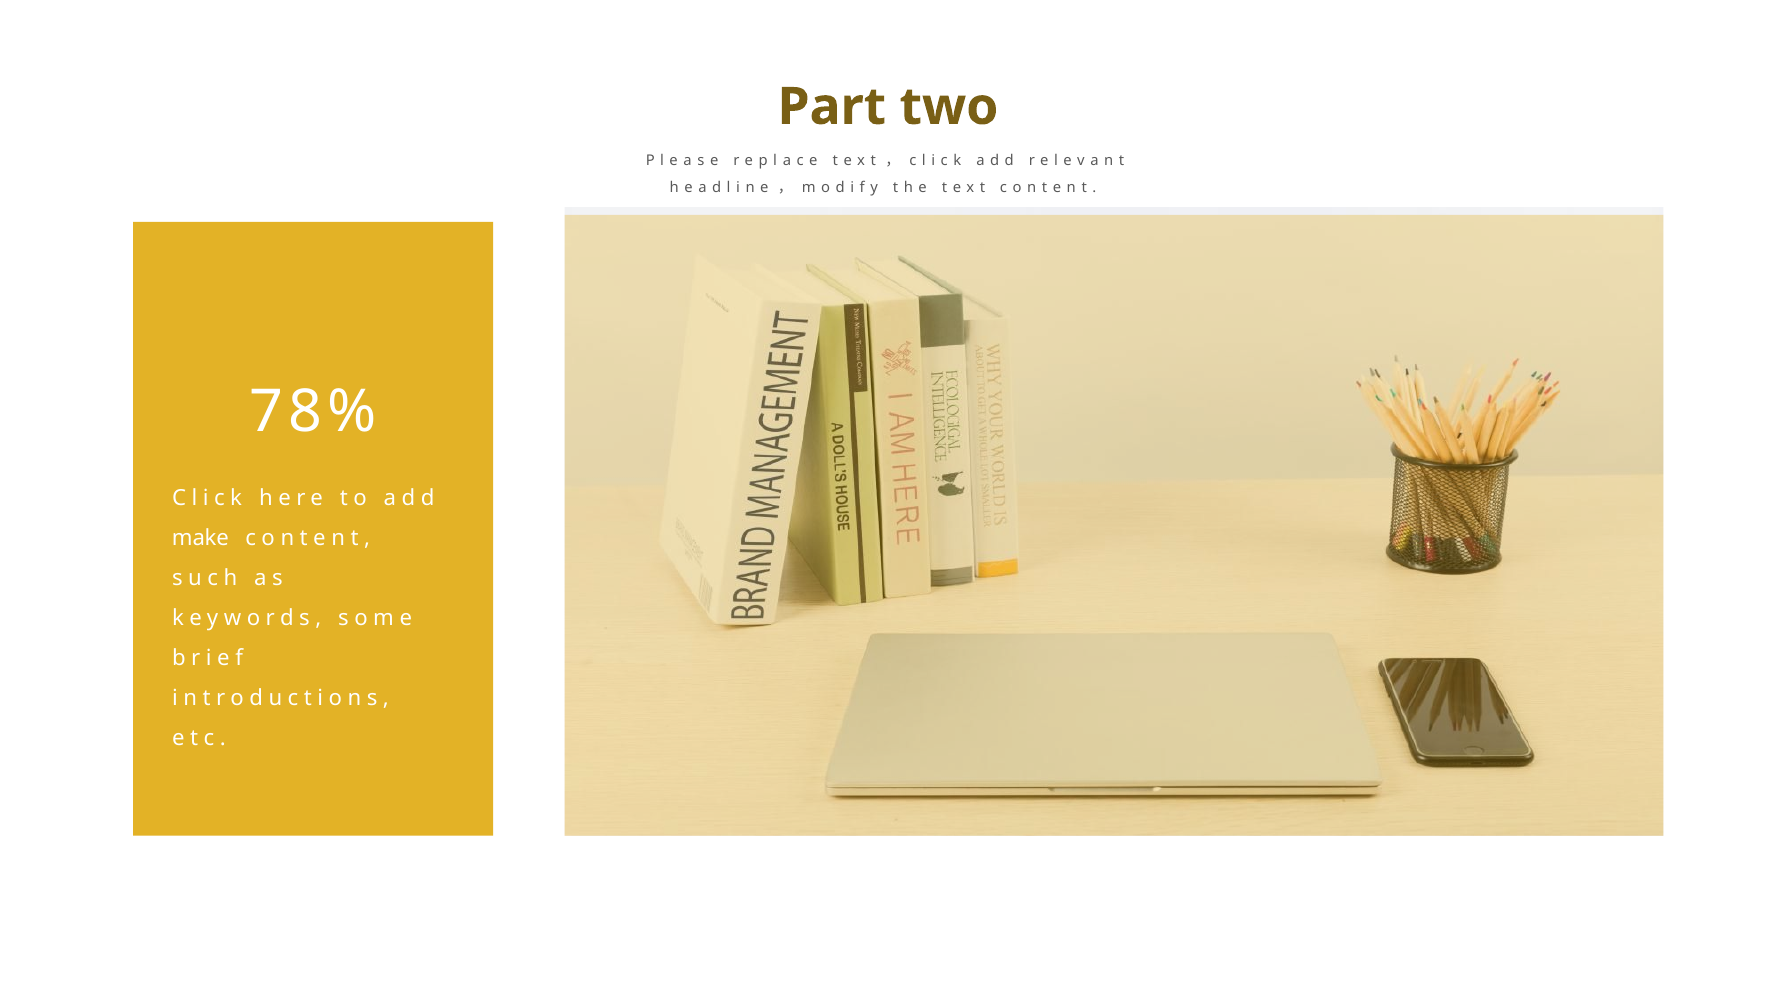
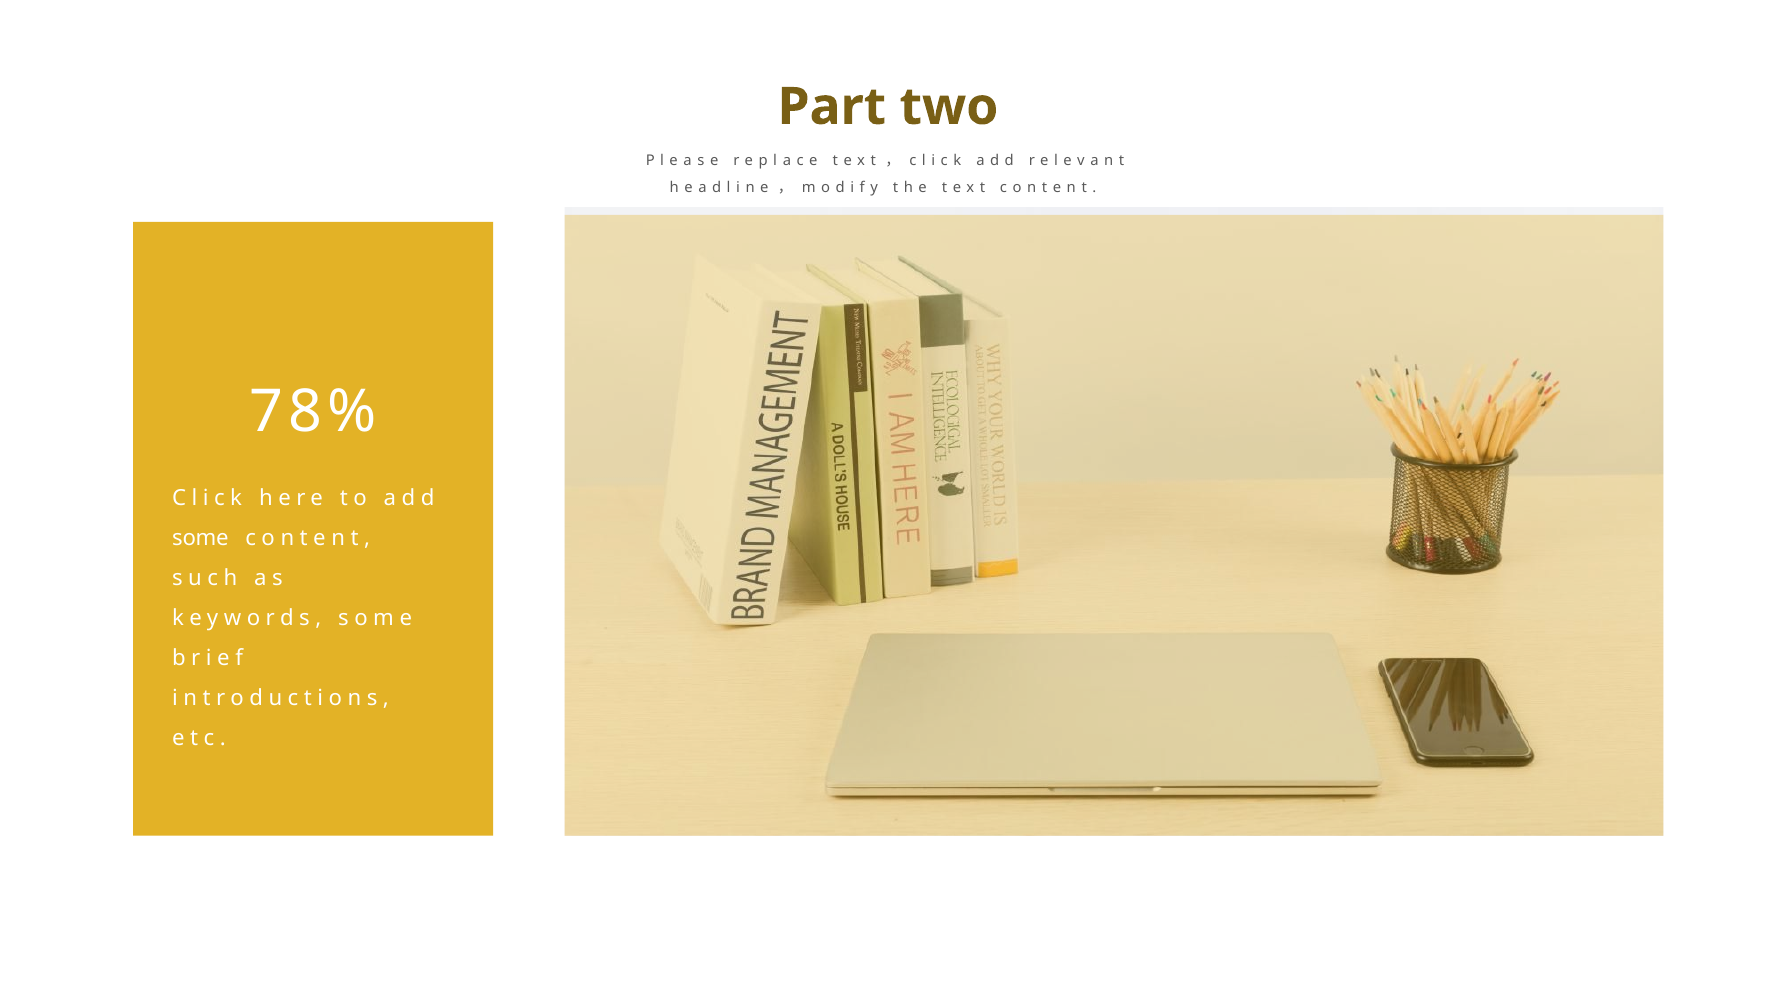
make: make -> some (200, 538)
